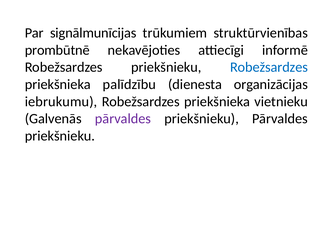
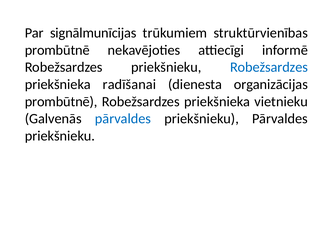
palīdzību: palīdzību -> radīšanai (129, 85)
iebrukumu: iebrukumu -> prombūtnē (61, 102)
pārvaldes colour: purple -> blue (123, 119)
